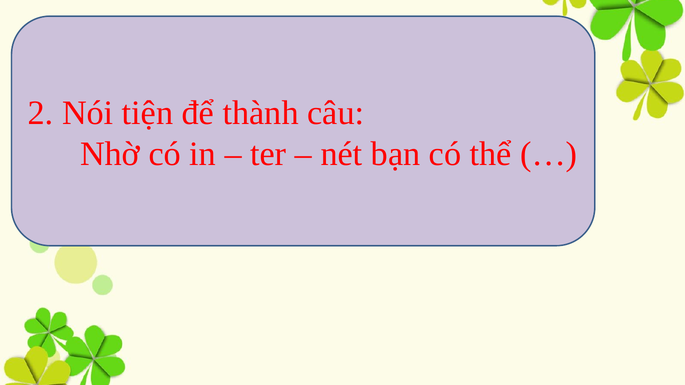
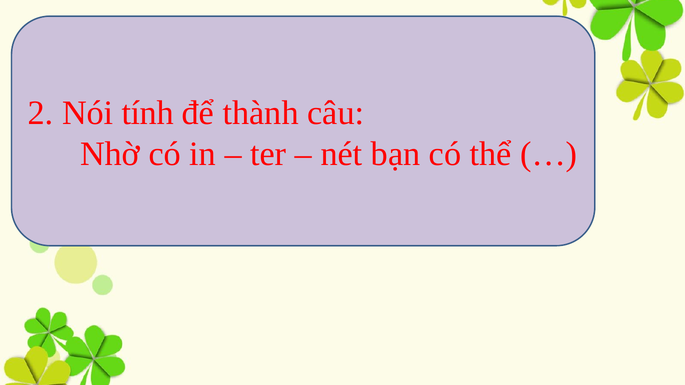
tiện: tiện -> tính (148, 113)
